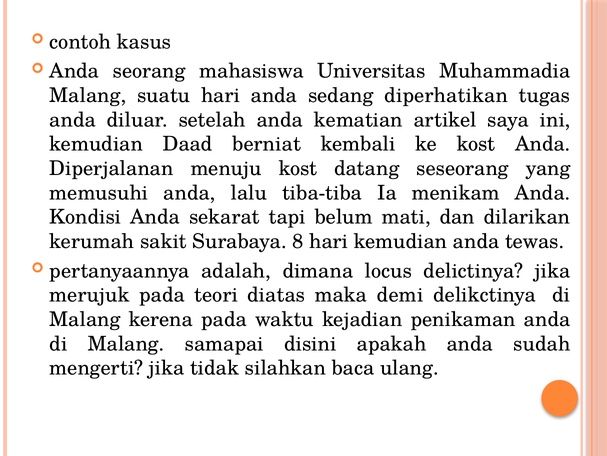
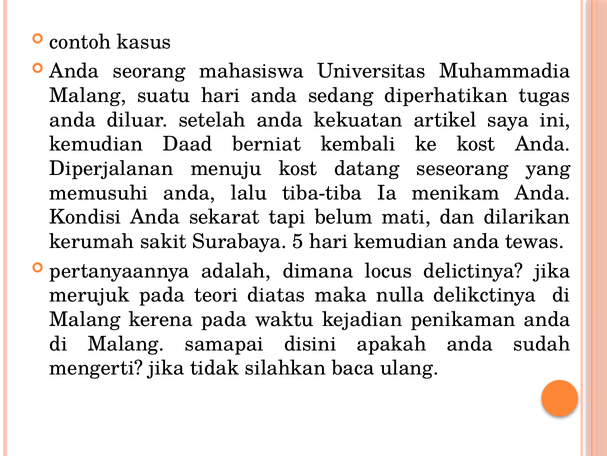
kematian: kematian -> kekuatan (358, 120)
8: 8 -> 5 (298, 241)
demi: demi -> nulla (400, 295)
